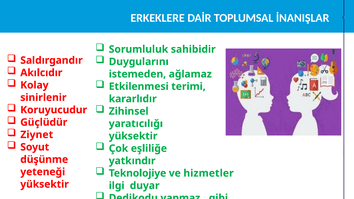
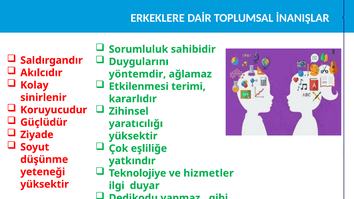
istemeden: istemeden -> yöntemdir (137, 74)
Ziynet: Ziynet -> Ziyade (37, 135)
